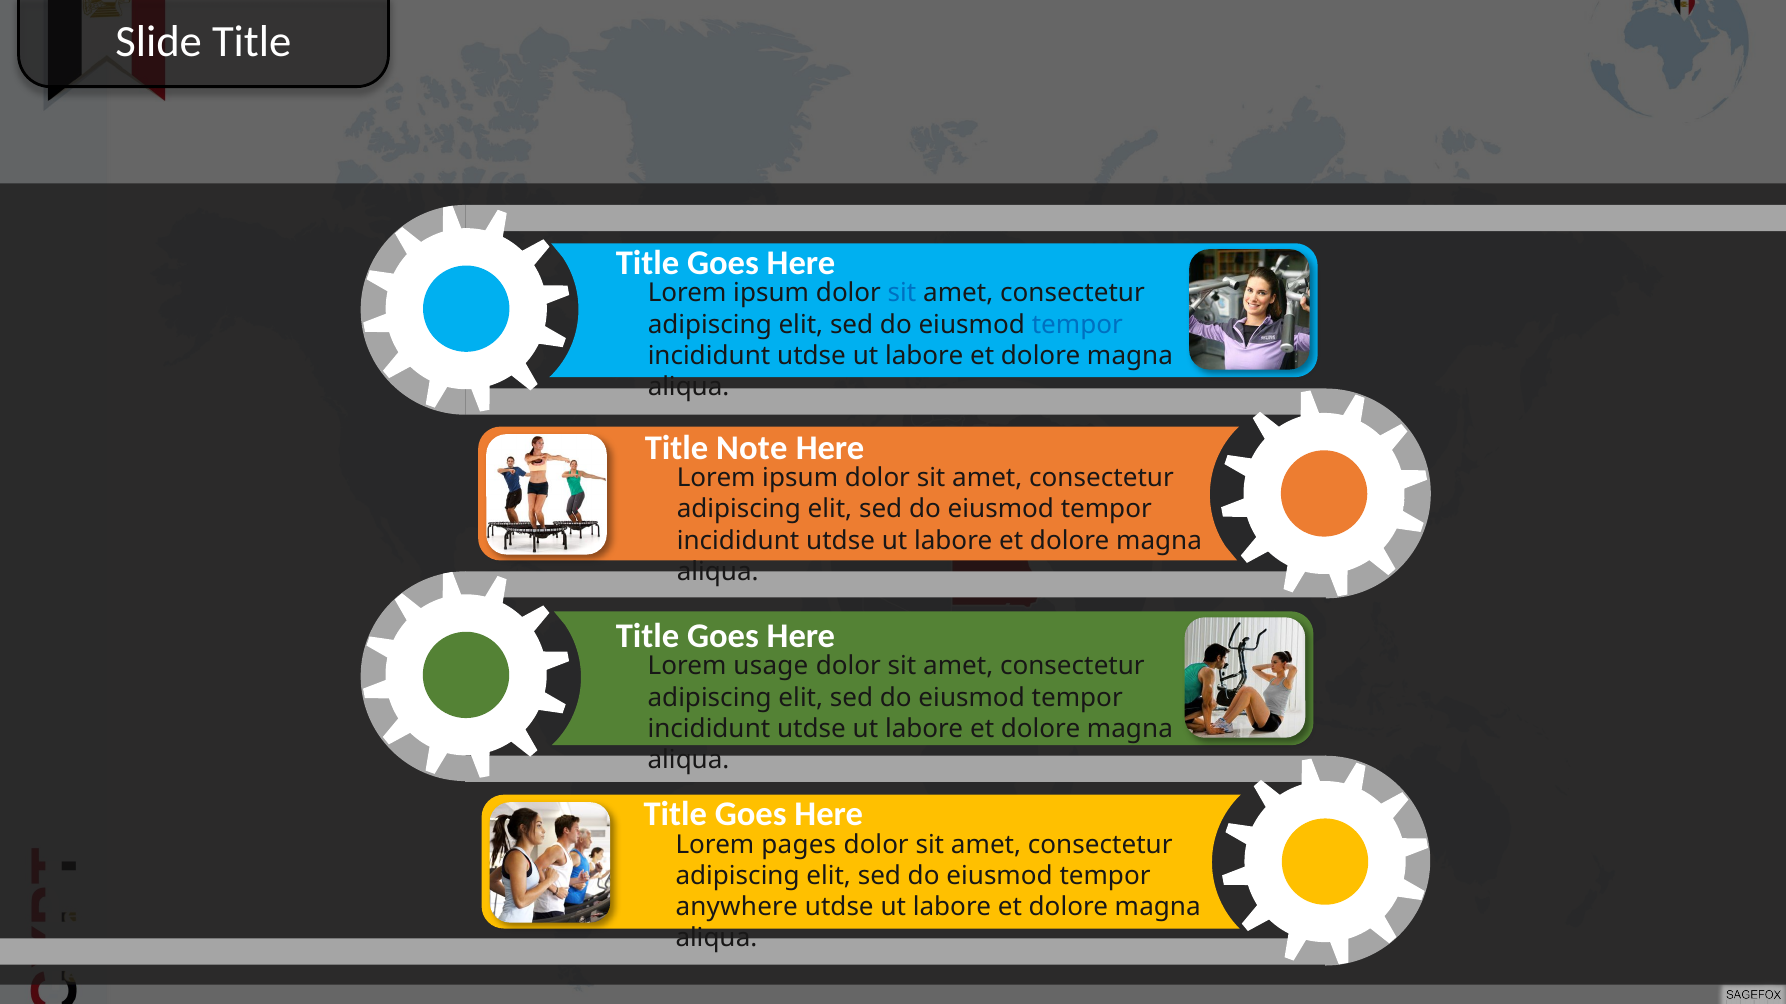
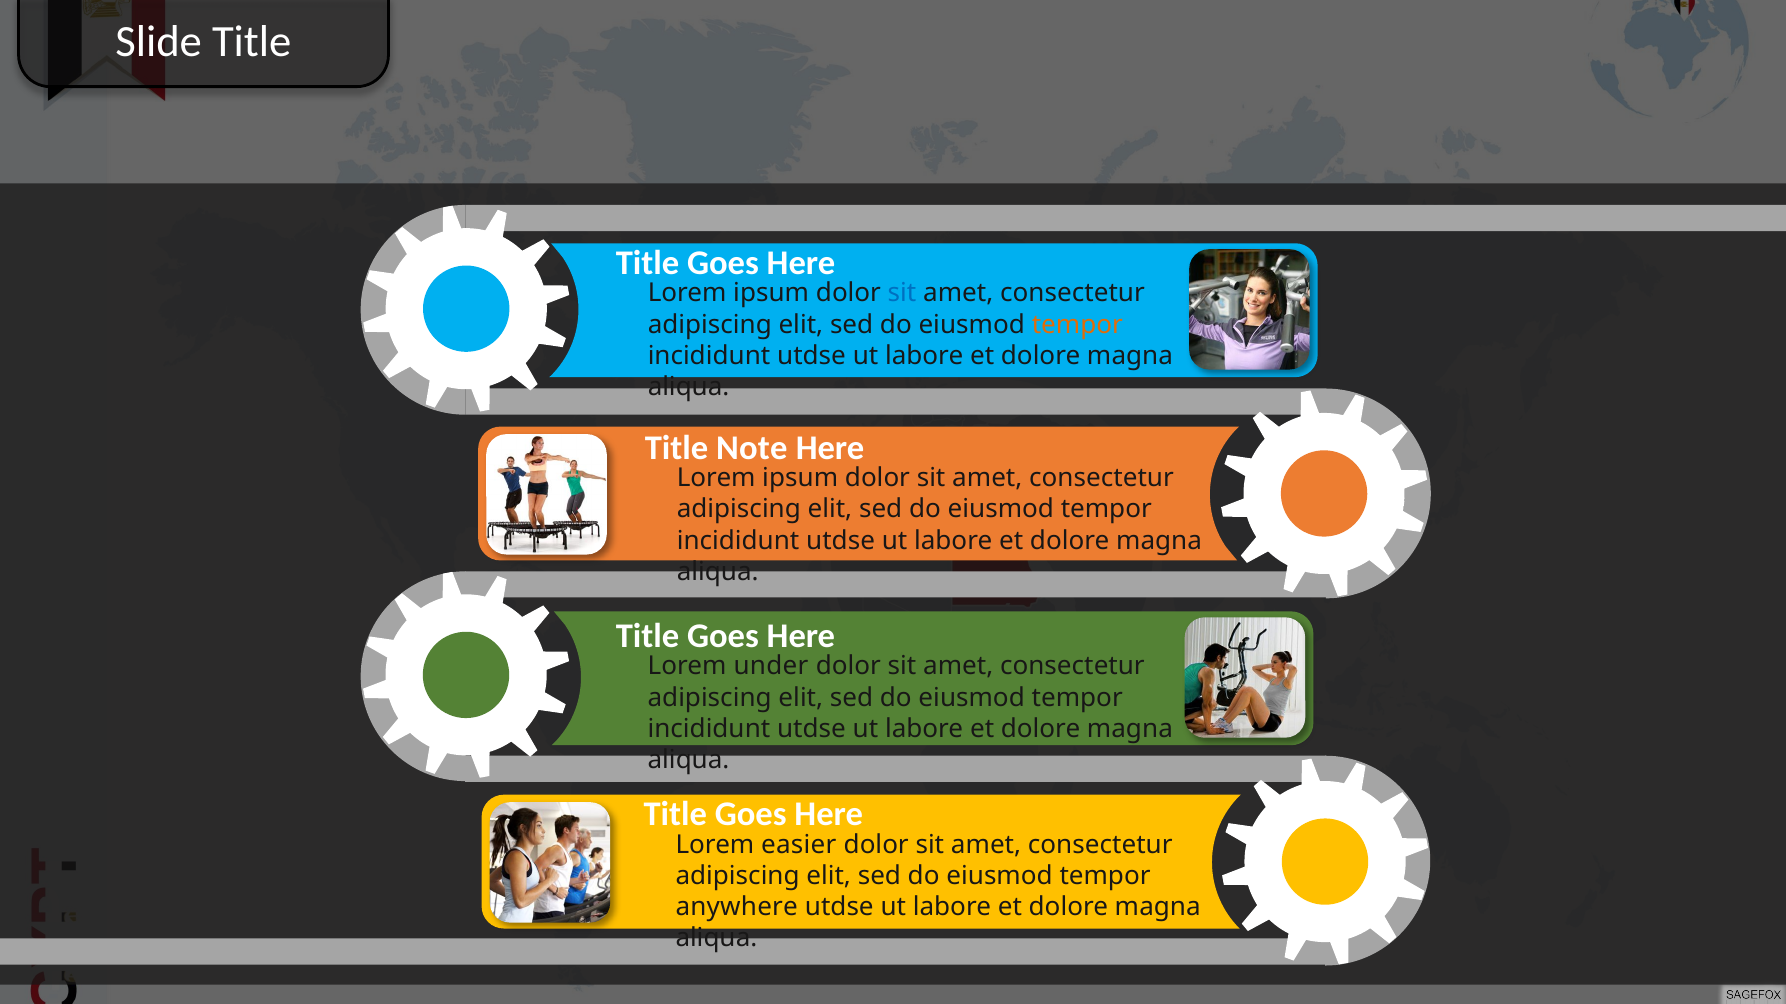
tempor colour: blue -> orange (1077, 325)
usage: usage -> under (771, 667)
pages: pages -> easier (799, 845)
